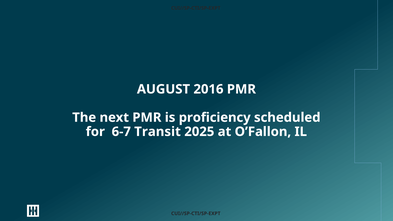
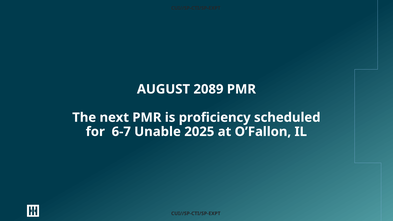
2016: 2016 -> 2089 (208, 89)
Transit: Transit -> Unable (158, 132)
